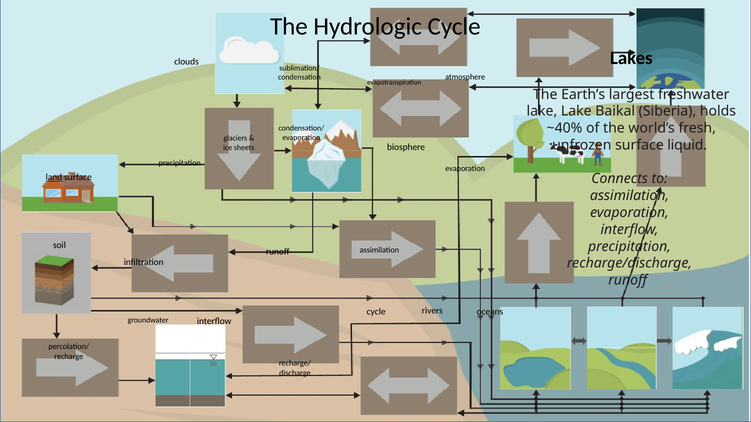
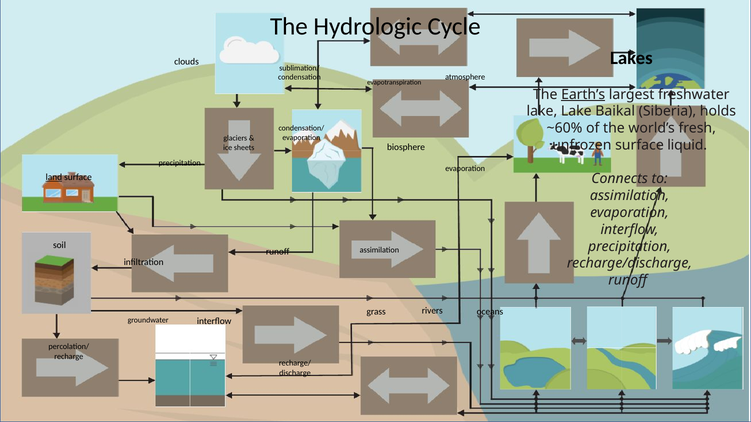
Earth’s underline: none -> present (583, 95)
~40%: ~40% -> ~60% (565, 128)
cycle: cycle -> grass (376, 312)
